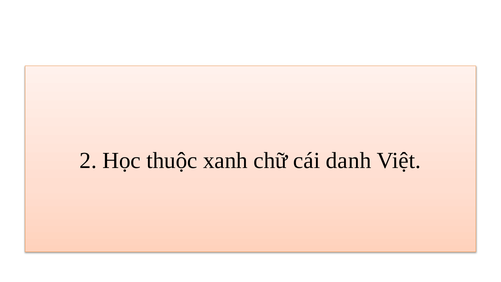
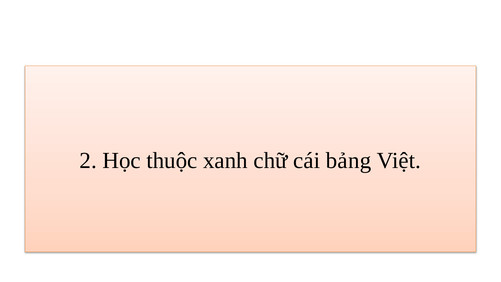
danh: danh -> bảng (349, 160)
